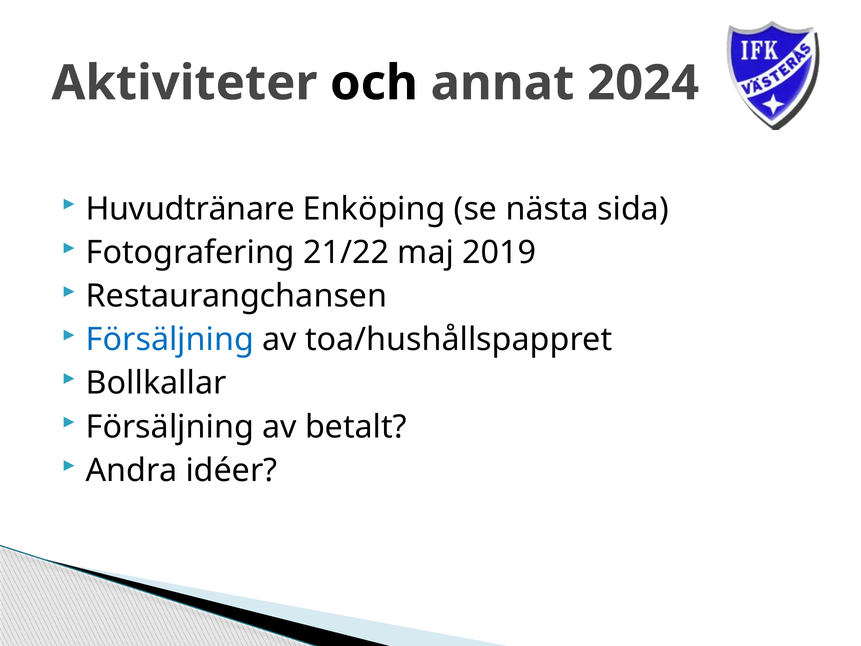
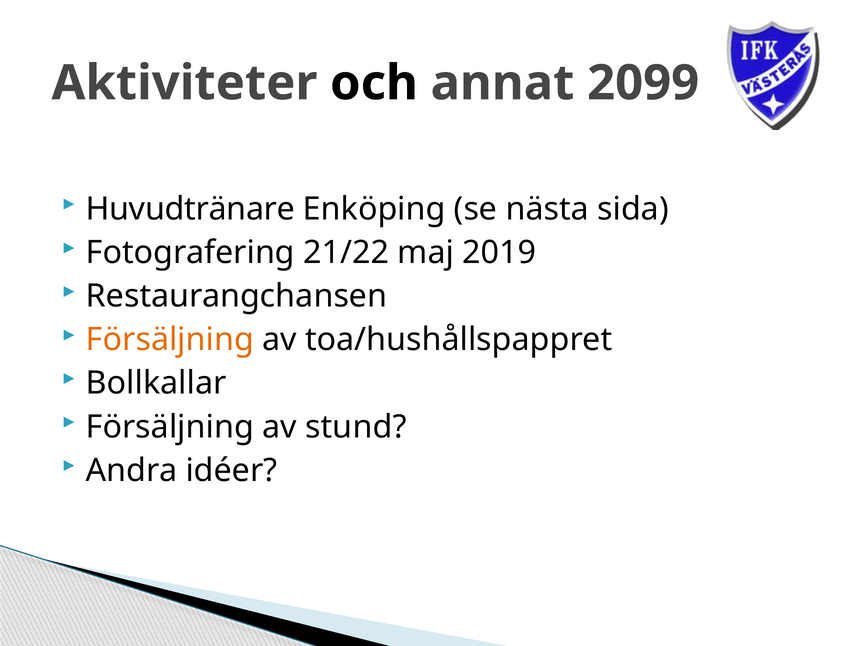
2024: 2024 -> 2099 (643, 83)
Försäljning colour: blue -> orange (170, 340)
betalt: betalt -> stund (356, 427)
